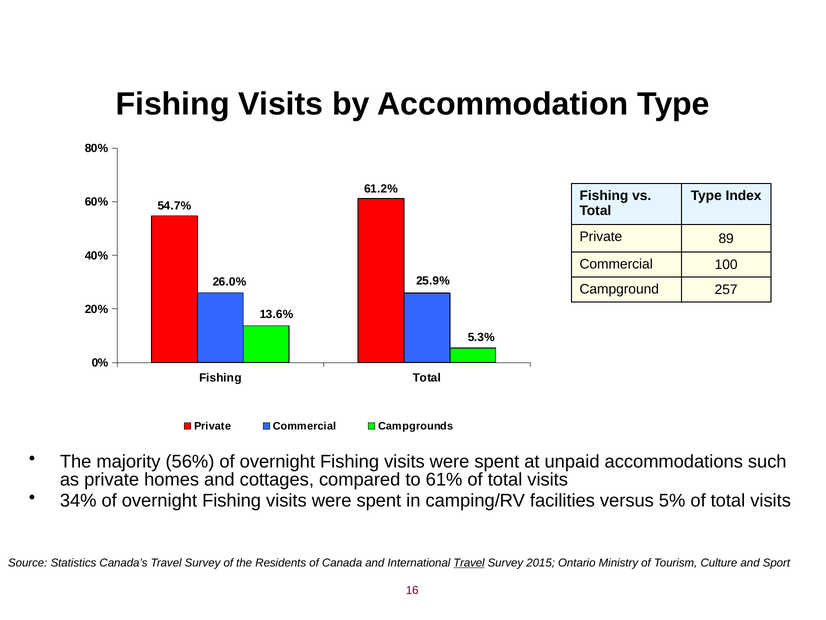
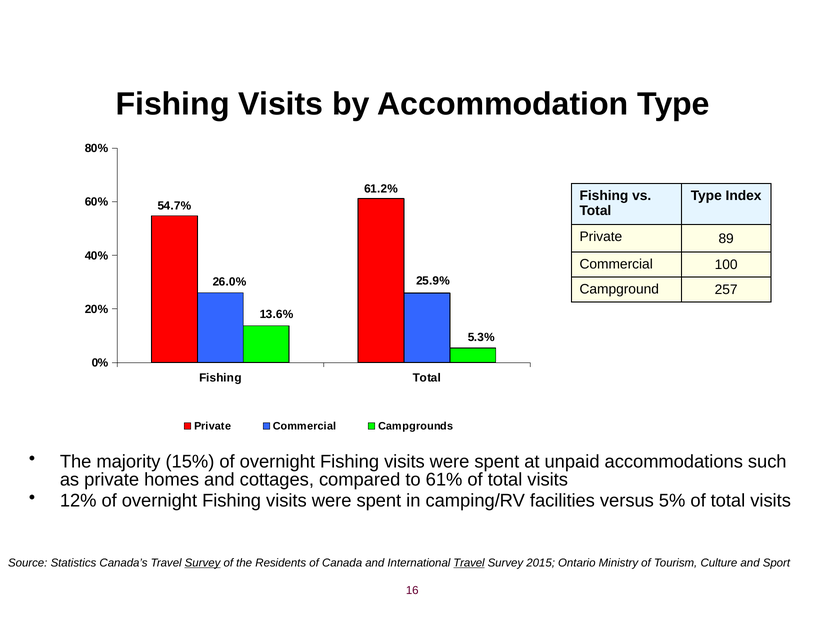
56%: 56% -> 15% (190, 461)
34%: 34% -> 12% (78, 500)
Survey underline: none -> present (203, 562)
